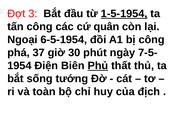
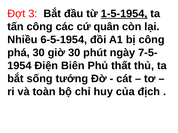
Ngoại: Ngoại -> Nhiều (22, 40)
phá 37: 37 -> 30 (39, 53)
Phủ underline: present -> none (98, 66)
